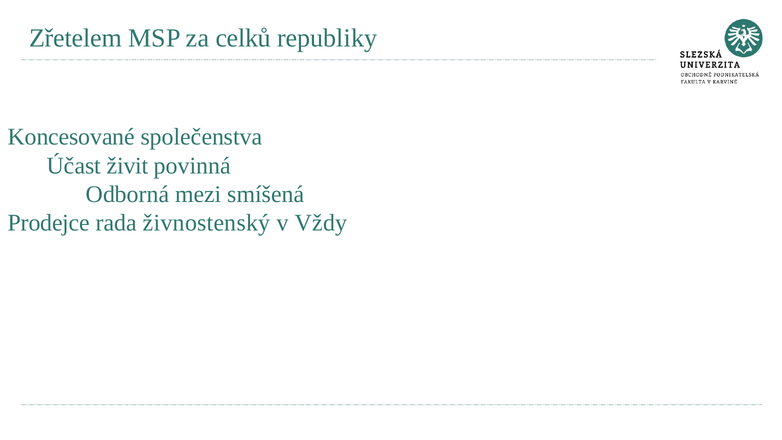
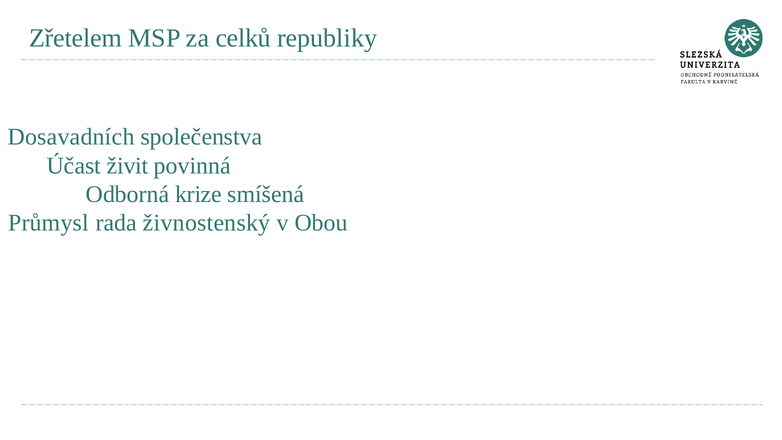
Koncesované: Koncesované -> Dosavadních (71, 137)
mezi: mezi -> krize (198, 194)
Prodejce: Prodejce -> Průmysl (49, 223)
Vždy: Vždy -> Obou (321, 223)
